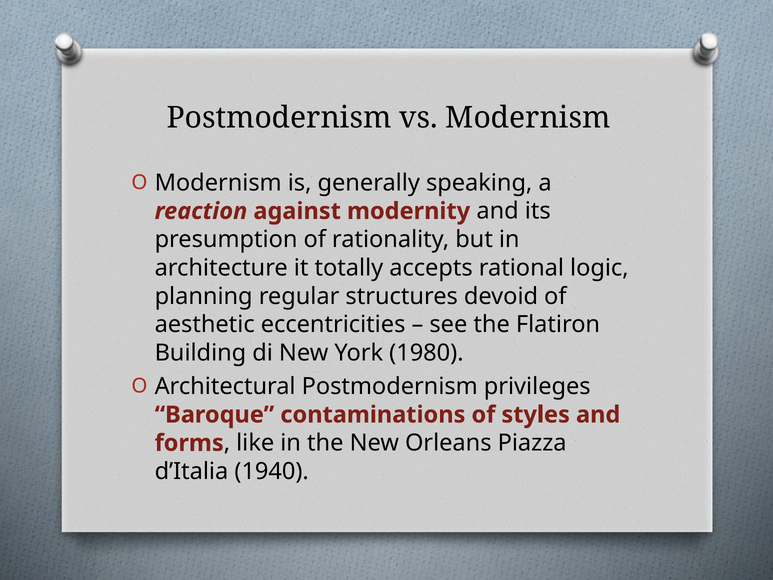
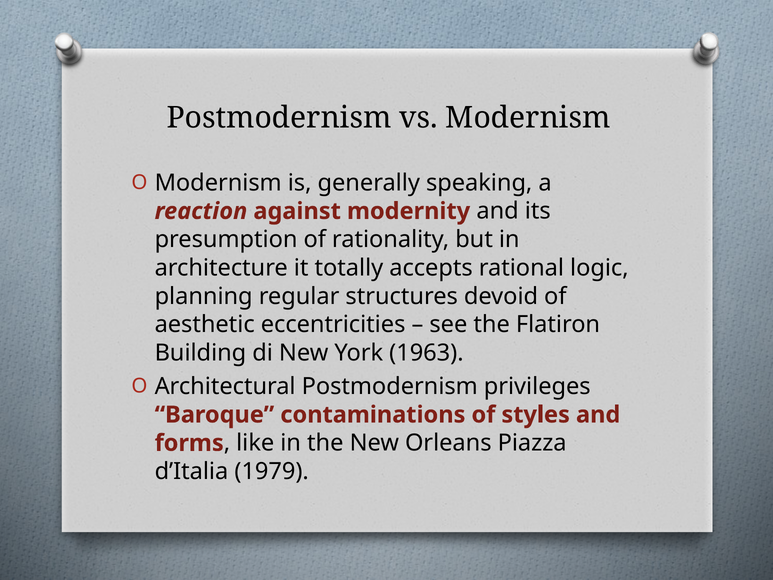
1980: 1980 -> 1963 (426, 353)
1940: 1940 -> 1979 (272, 471)
